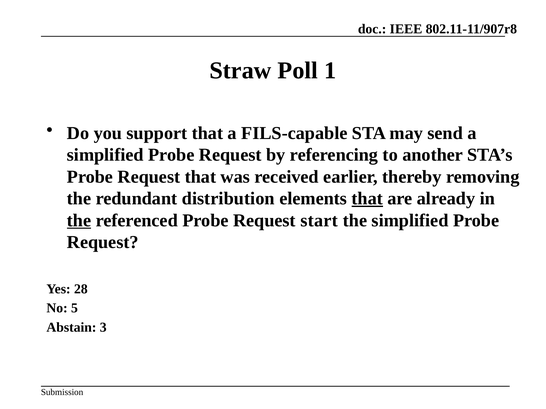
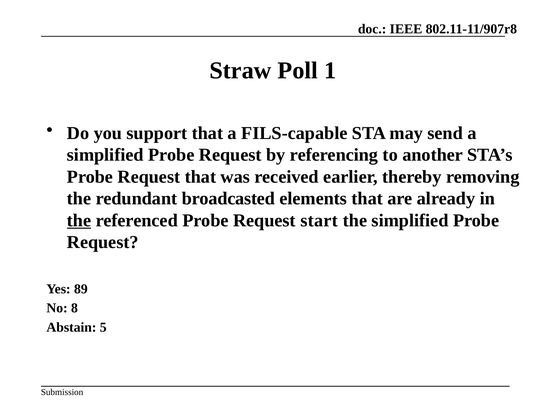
distribution: distribution -> broadcasted (228, 199)
that underline: present -> none (367, 199)
28: 28 -> 89 (81, 289)
5: 5 -> 8 (74, 309)
3: 3 -> 5 (103, 328)
